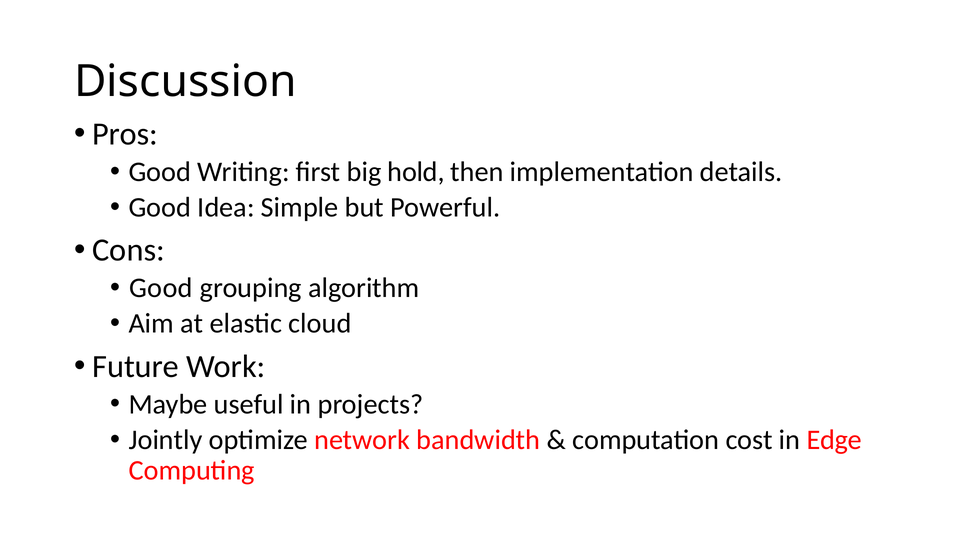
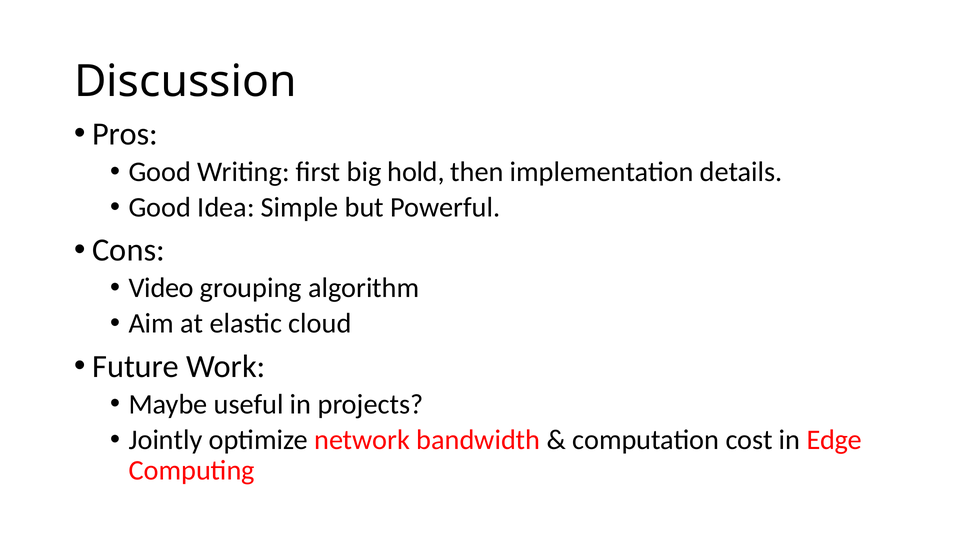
Good: Good -> Video (161, 288)
